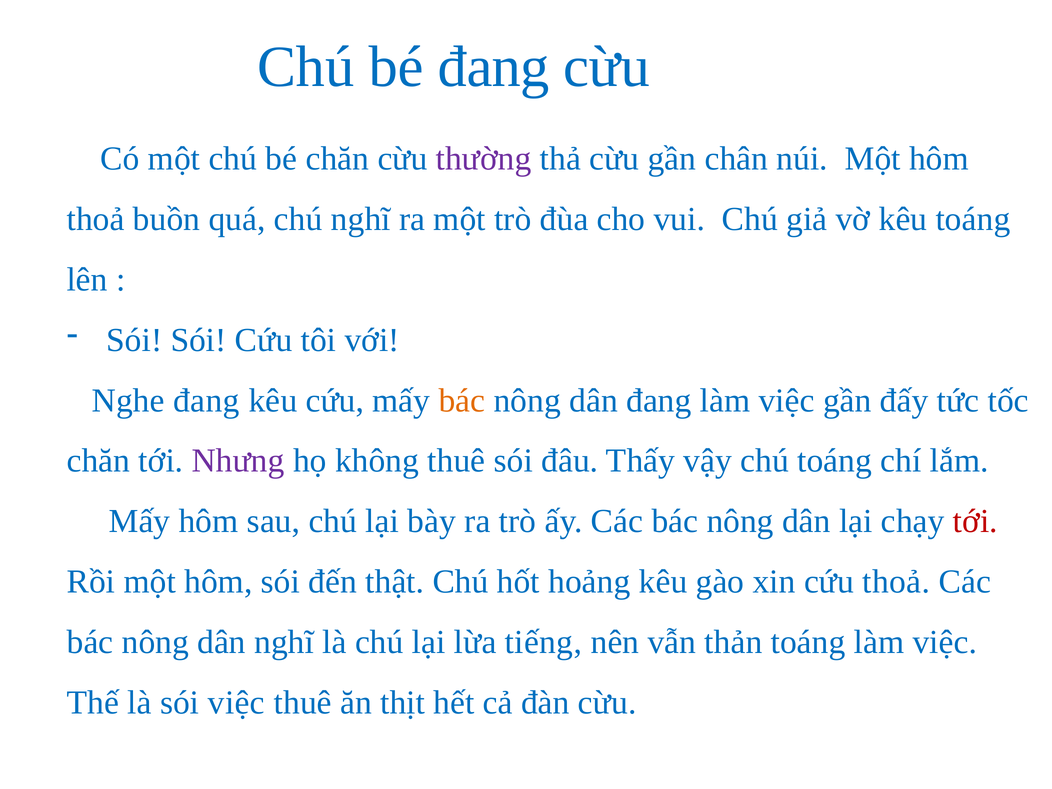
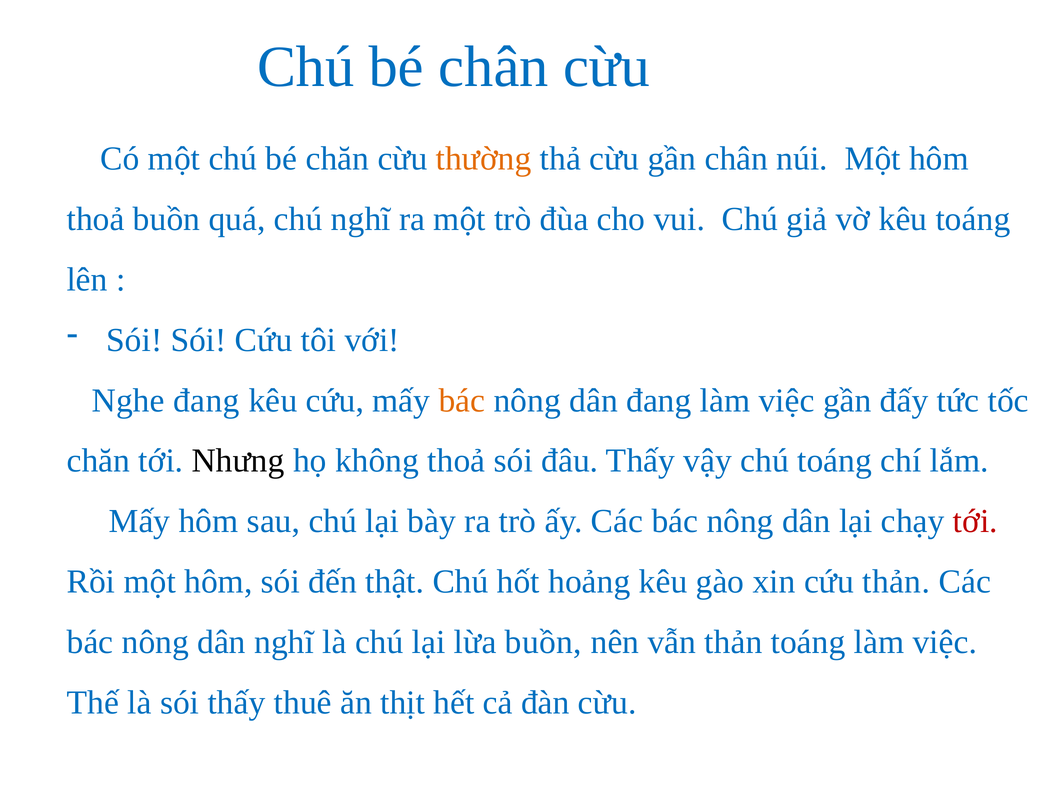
bé đang: đang -> chân (494, 67)
thường colour: purple -> orange (484, 159)
Nhưng colour: purple -> black (238, 461)
không thuê: thuê -> thoả (456, 461)
cứu thoả: thoả -> thản (896, 582)
lừa tiếng: tiếng -> buồn (543, 642)
sói việc: việc -> thấy (237, 703)
